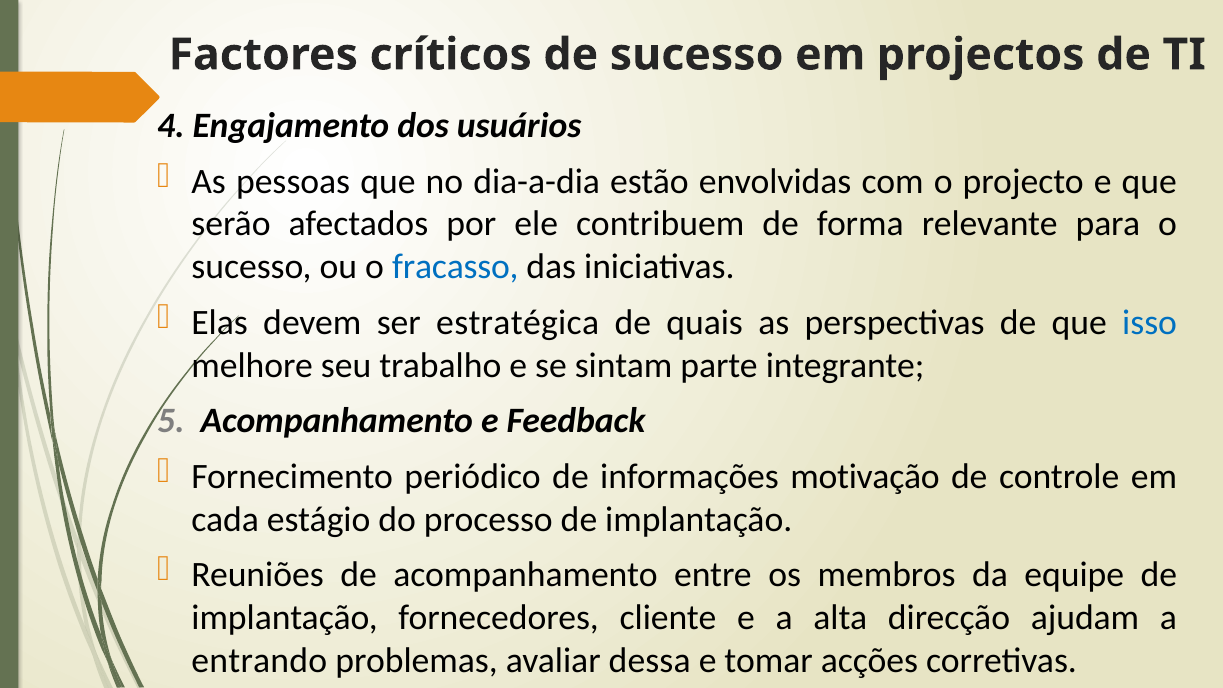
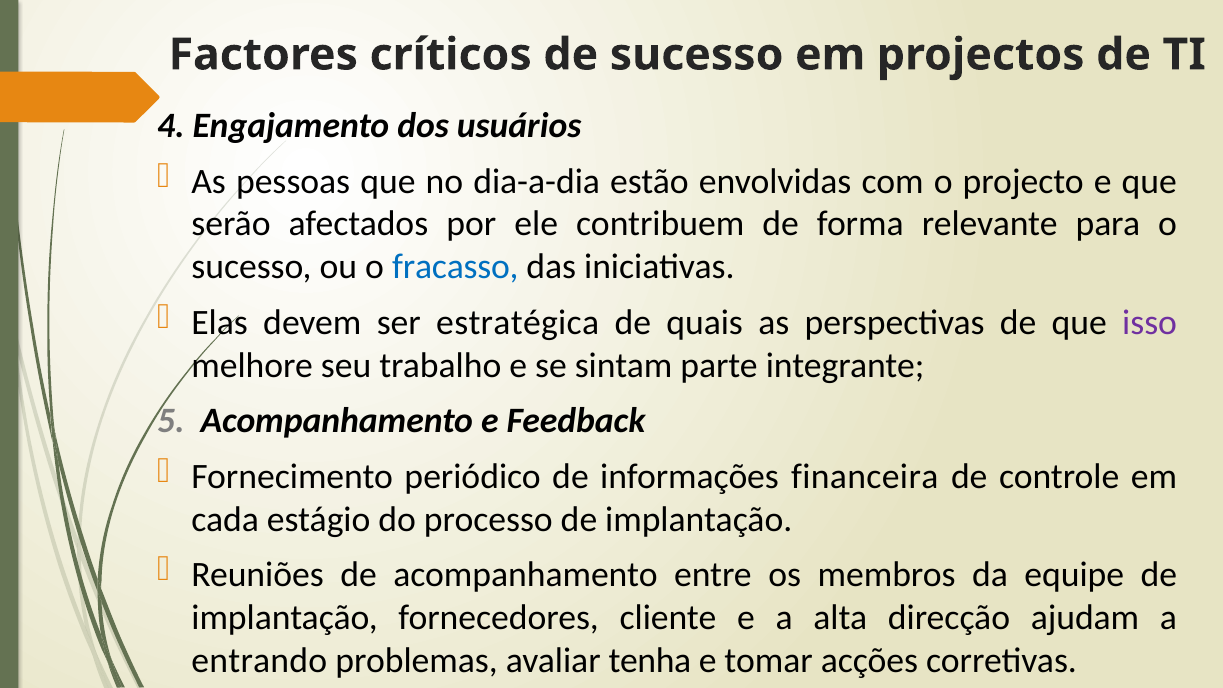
isso colour: blue -> purple (1150, 322)
motivação: motivação -> financeira (865, 476)
dessa: dessa -> tenha (650, 660)
